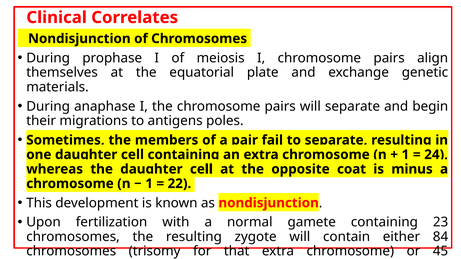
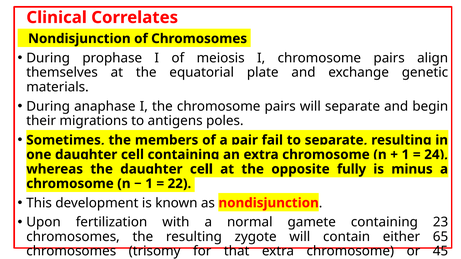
coat: coat -> fully (352, 169)
84: 84 -> 65 (441, 237)
